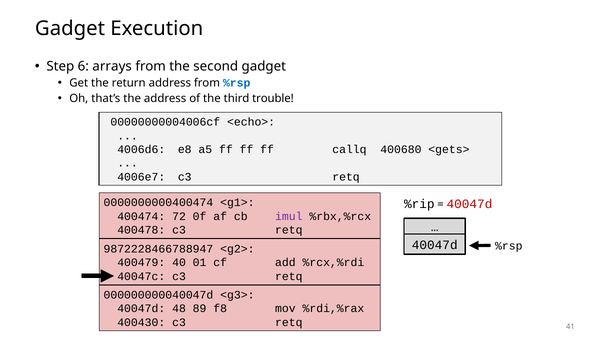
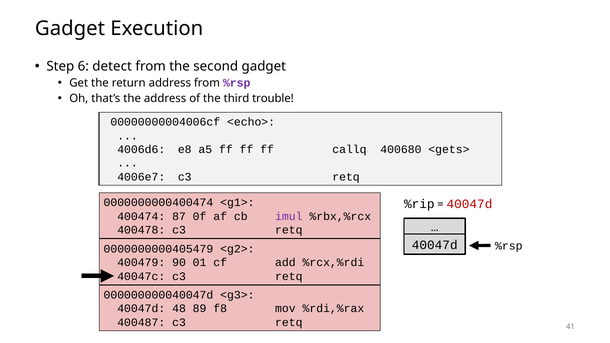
arrays: arrays -> detect (112, 67)
%rsp colour: blue -> purple (237, 83)
72: 72 -> 87 (179, 216)
9872228466788947: 9872228466788947 -> 0000000000405479 (158, 249)
40: 40 -> 90 (179, 263)
400430: 400430 -> 400487 (141, 323)
